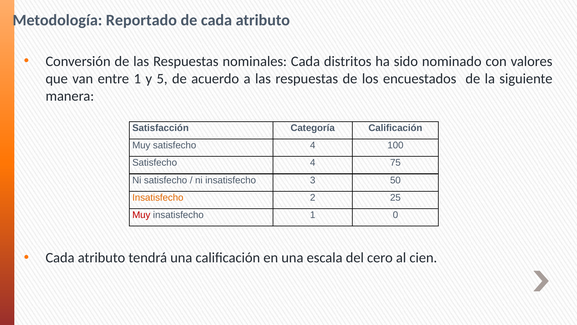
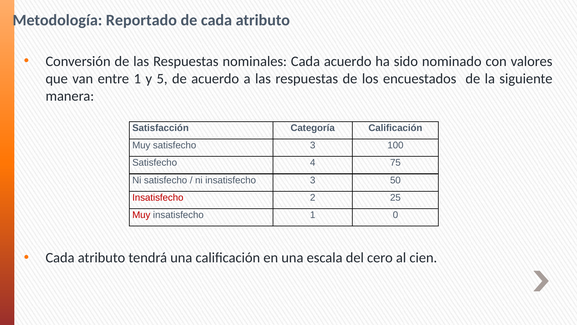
Cada distritos: distritos -> acuerdo (348, 61)
Muy satisfecho 4: 4 -> 3 (313, 145)
Insatisfecho colour: orange -> red (158, 197)
